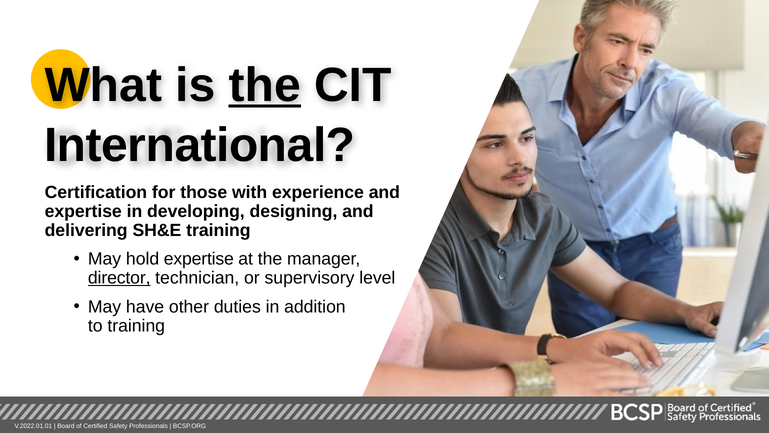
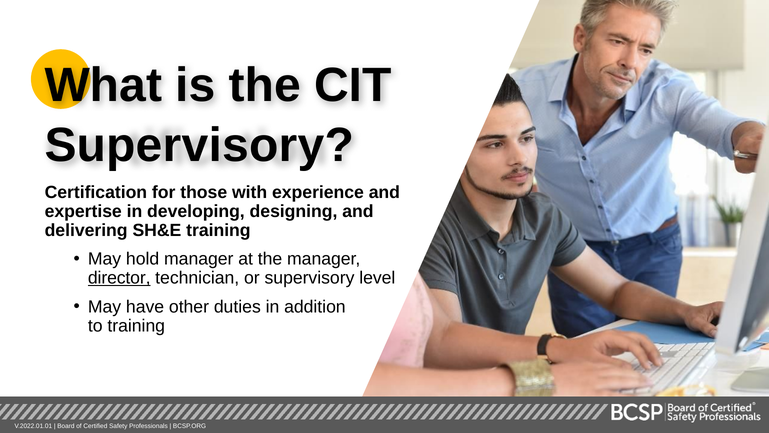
the underline: present -> none (265, 85)
International: International -> Supervisory (199, 145)
hold expertise: expertise -> manager (199, 259)
